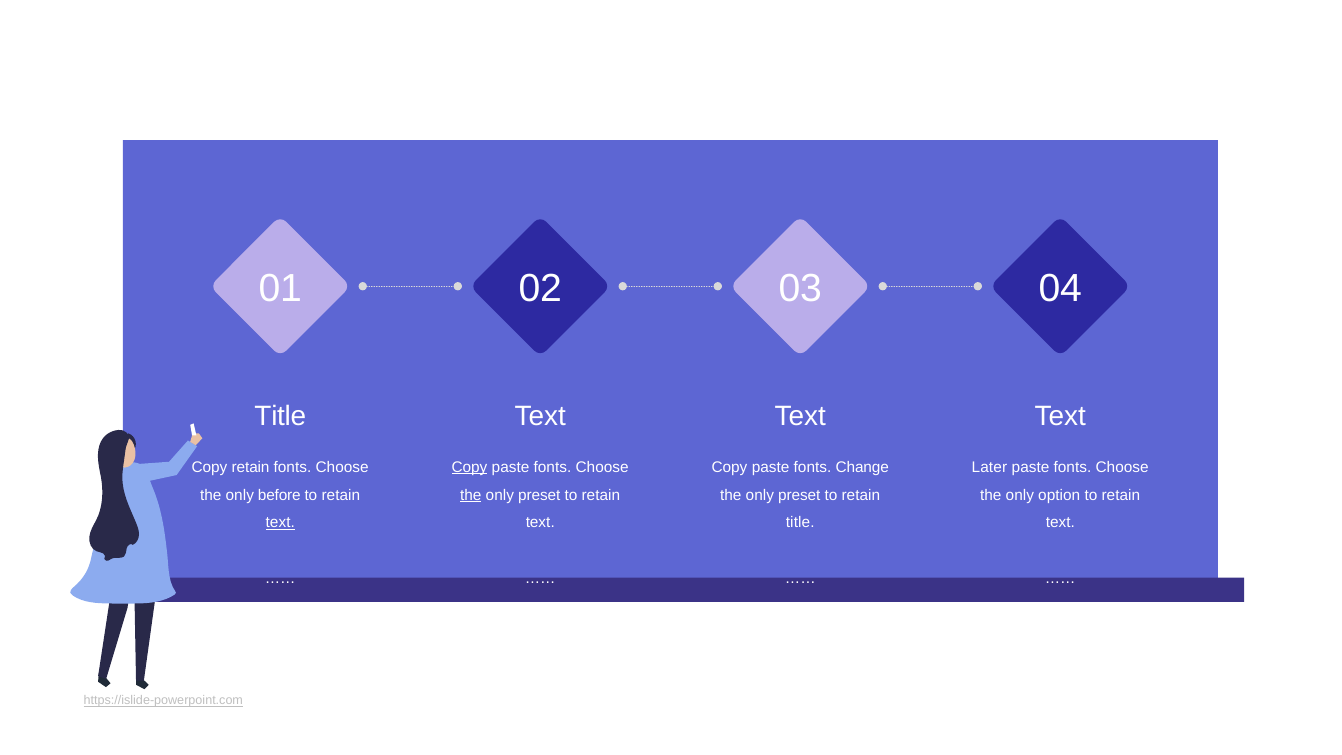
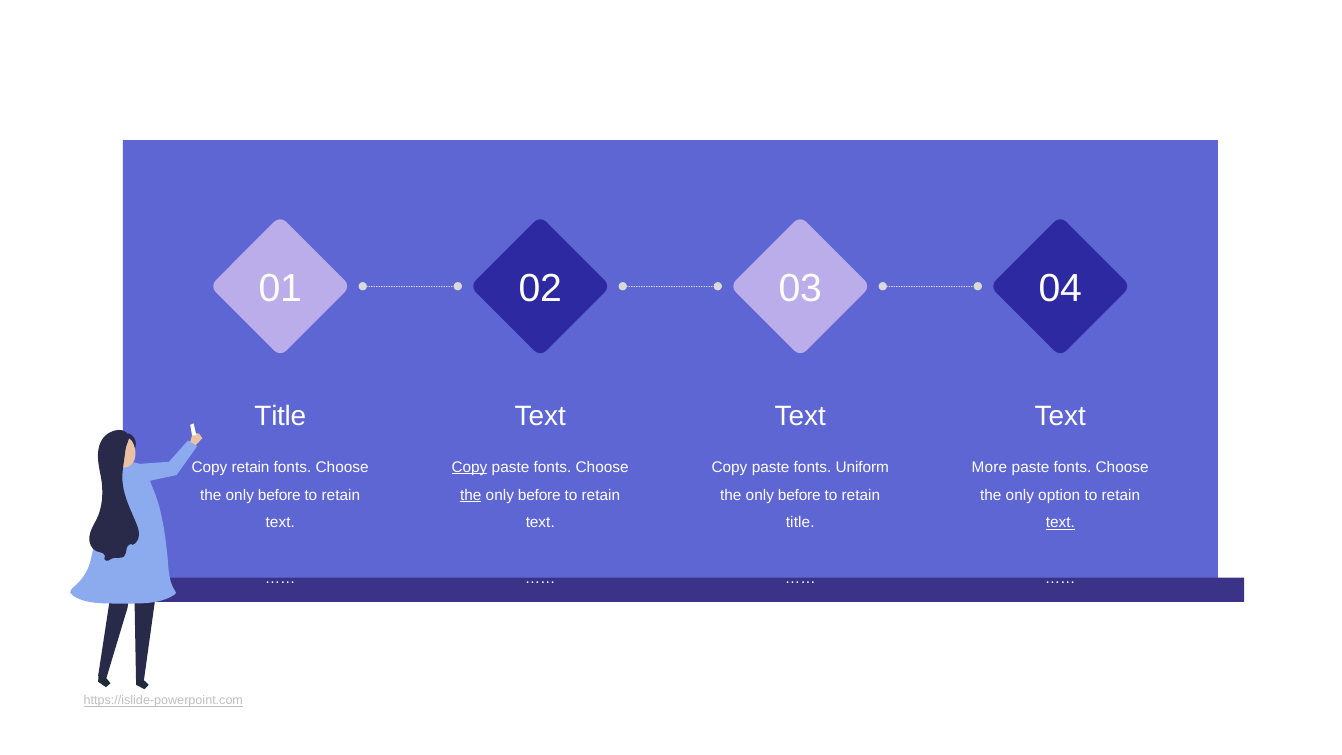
Change: Change -> Uniform (862, 467)
Later: Later -> More (989, 467)
preset: preset -> before (539, 495)
preset: preset -> before (799, 495)
text underline: present -> none (280, 523)
text underline: none -> present (1060, 523)
